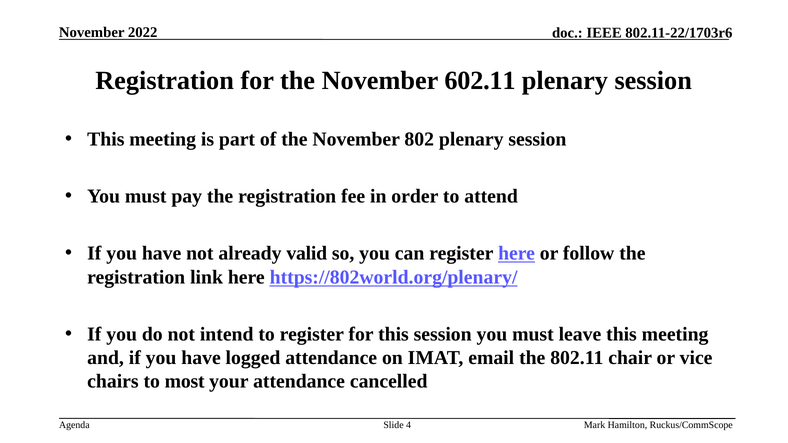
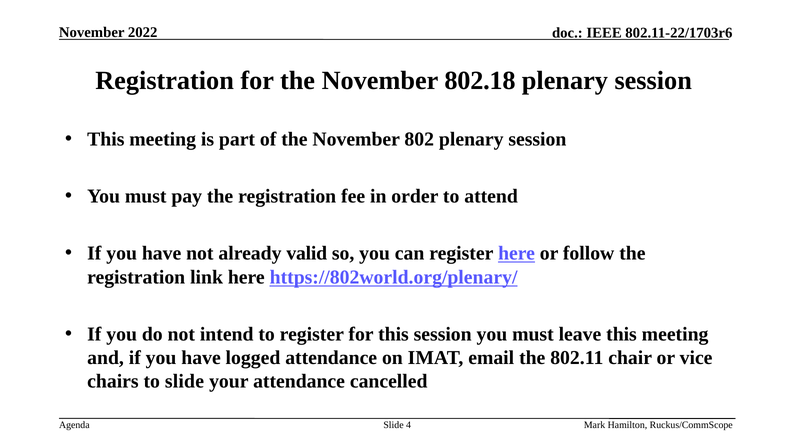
602.11: 602.11 -> 802.18 (480, 81)
to most: most -> slide (184, 382)
